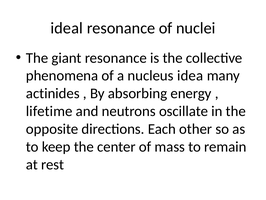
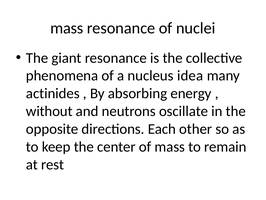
ideal: ideal -> mass (67, 28)
lifetime: lifetime -> without (49, 111)
